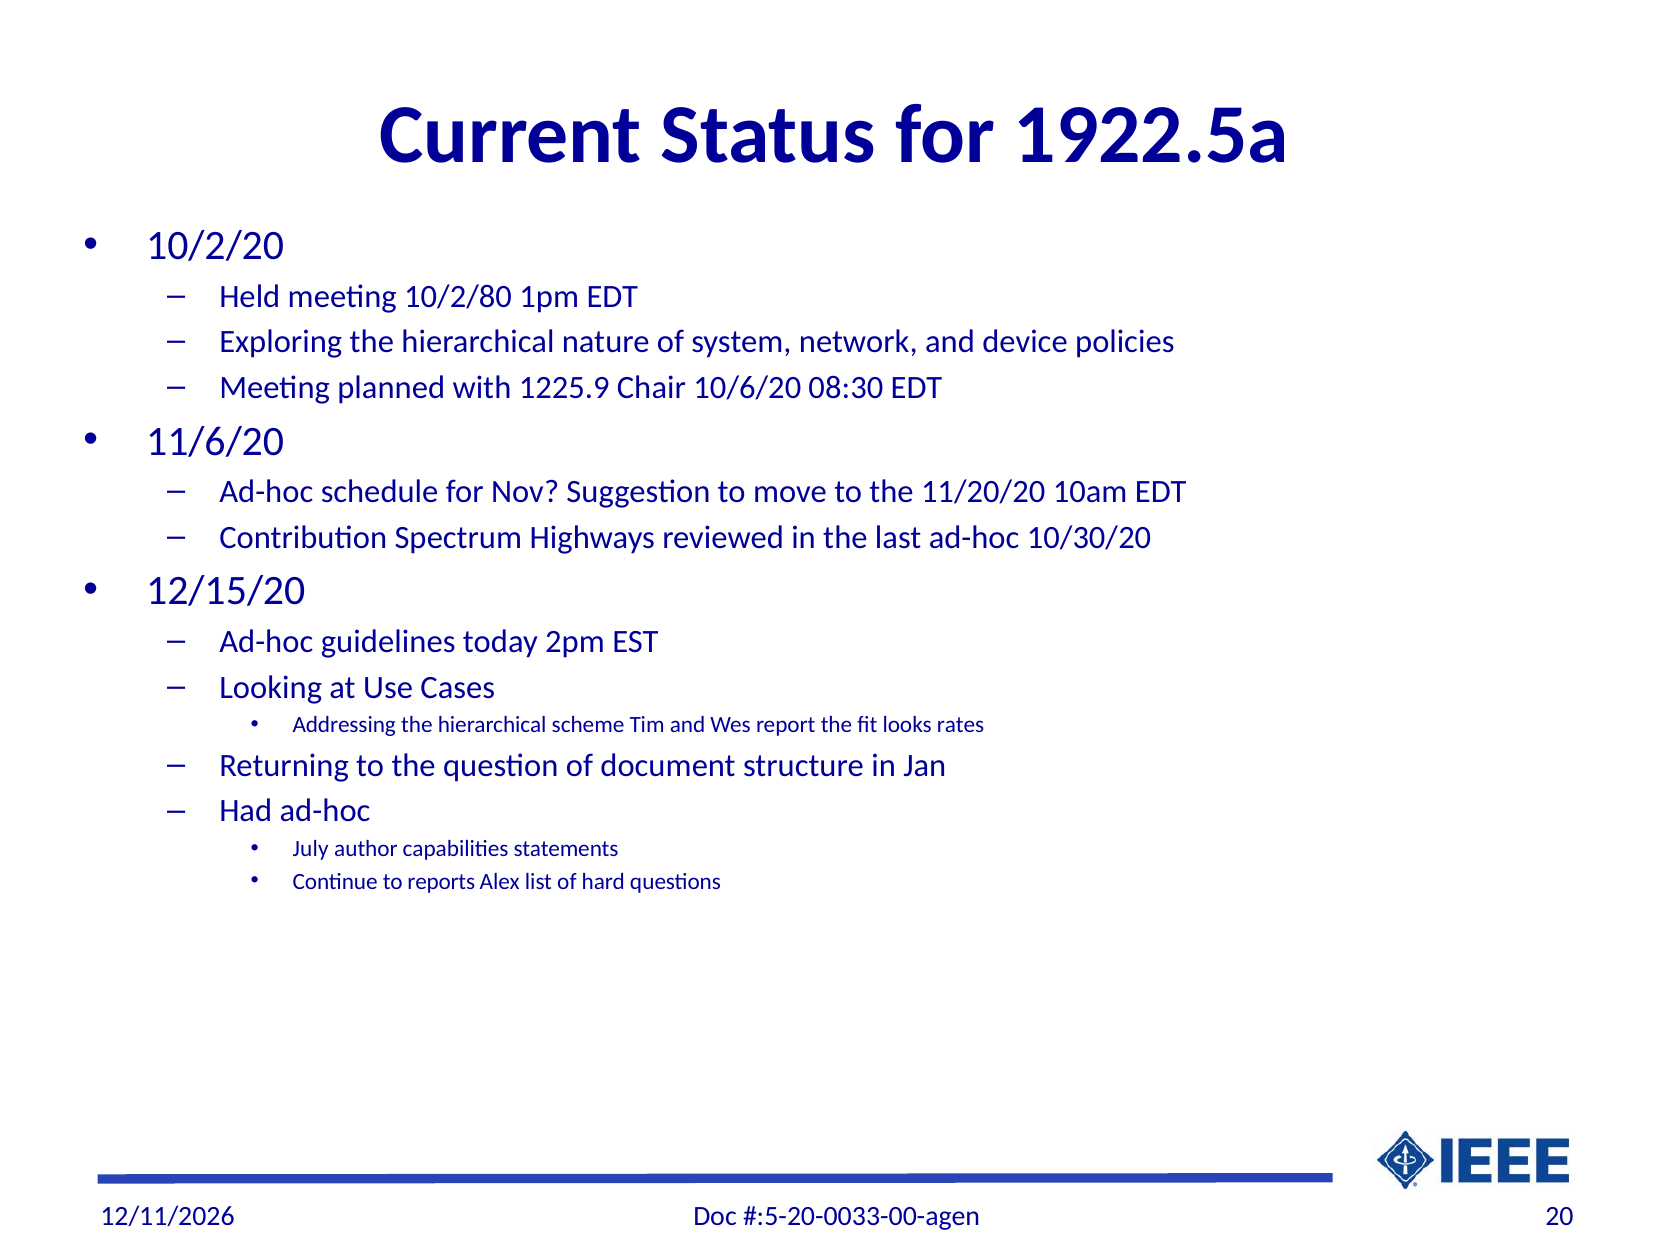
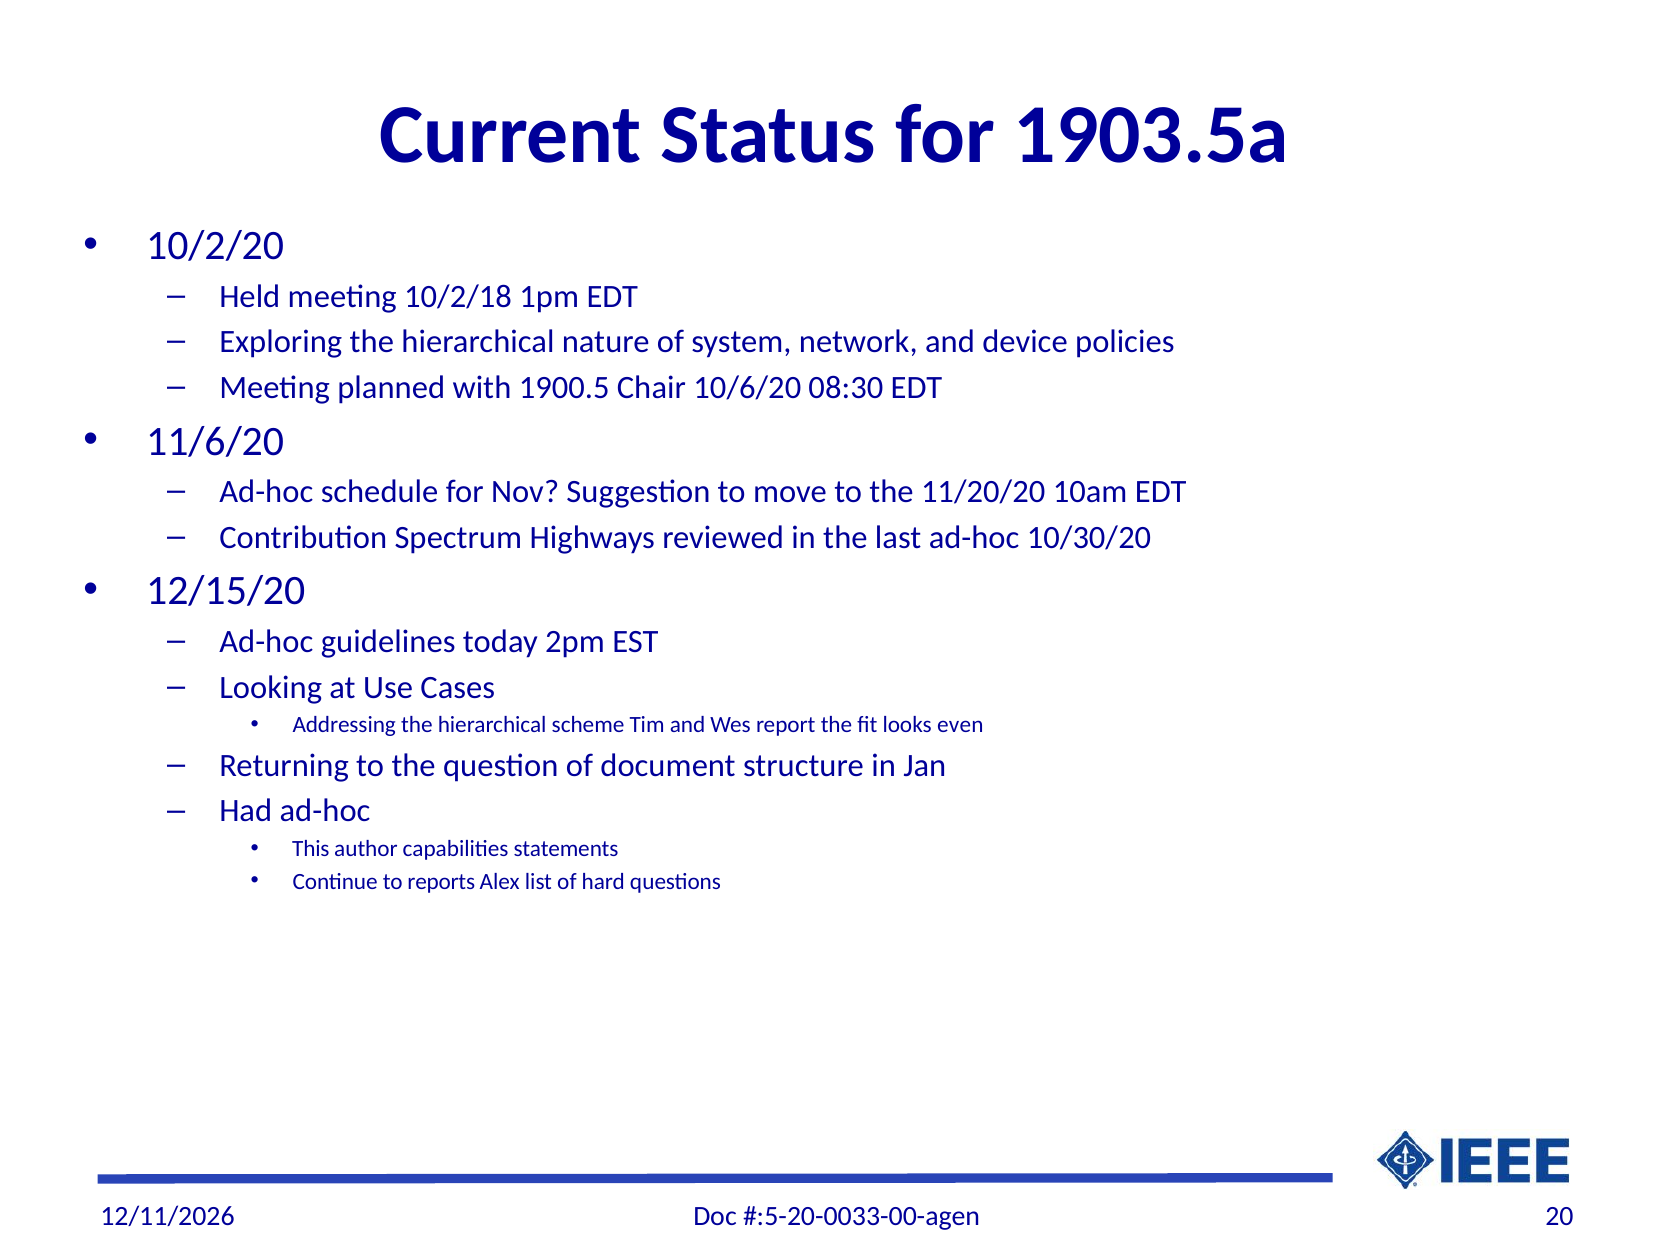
1922.5a: 1922.5a -> 1903.5a (1151, 135)
10/2/80: 10/2/80 -> 10/2/18 (458, 296)
1225.9: 1225.9 -> 1900.5 (564, 387)
rates: rates -> even (960, 725)
July: July -> This (311, 848)
